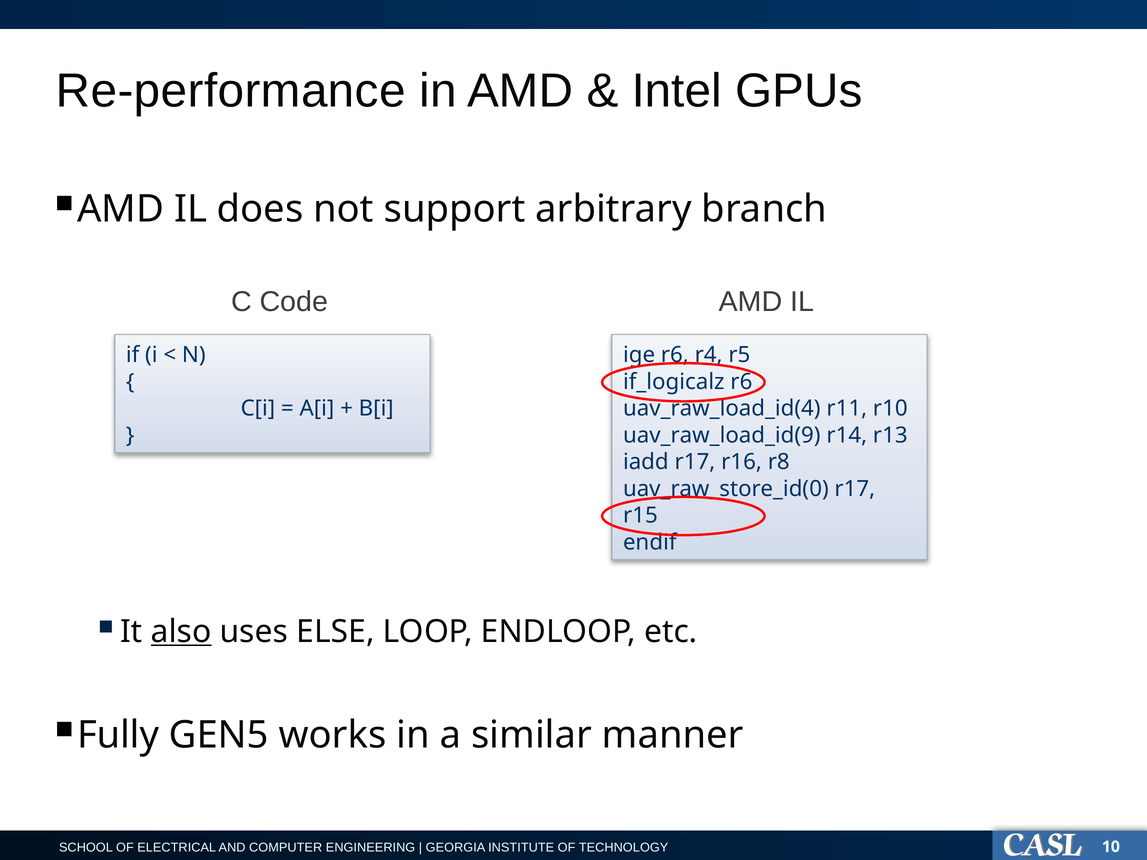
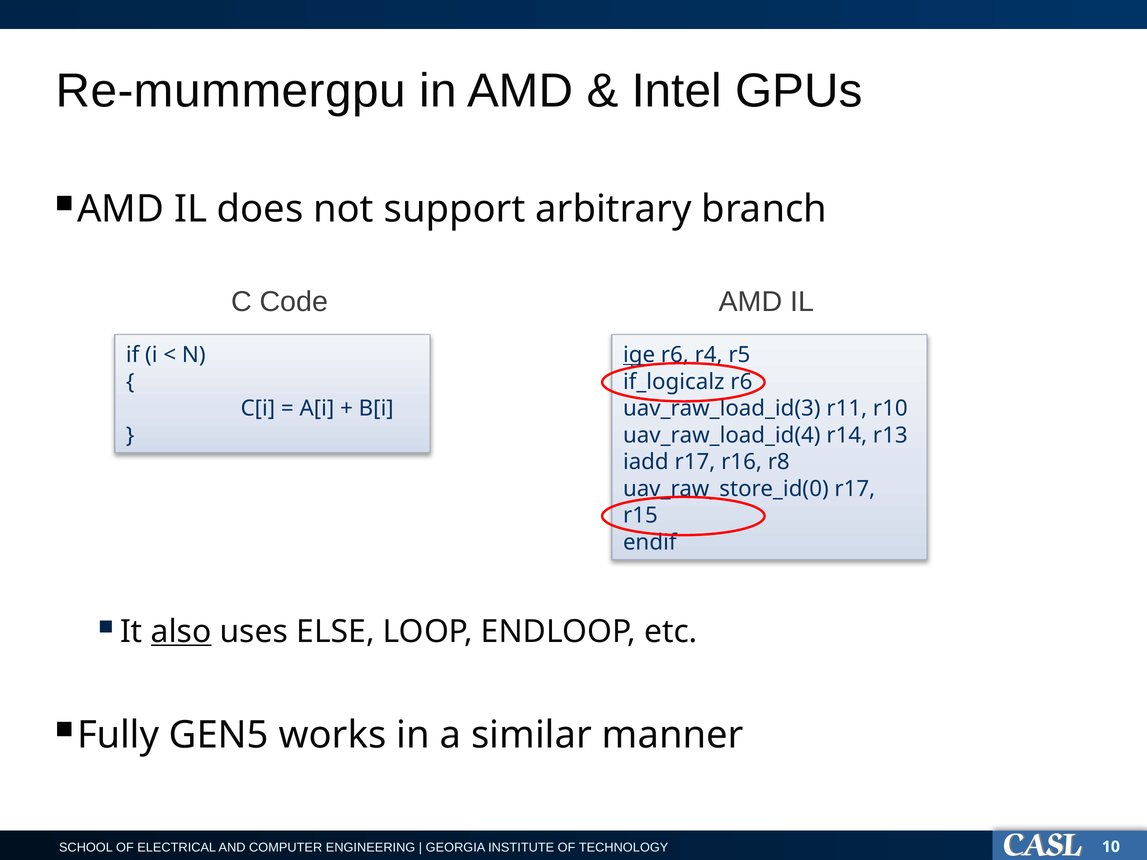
Re-performance: Re-performance -> Re-mummergpu (231, 91)
ige underline: none -> present (639, 355)
uav_raw_load_id(4: uav_raw_load_id(4 -> uav_raw_load_id(3 (722, 409)
uav_raw_load_id(9: uav_raw_load_id(9 -> uav_raw_load_id(4 (722, 435)
